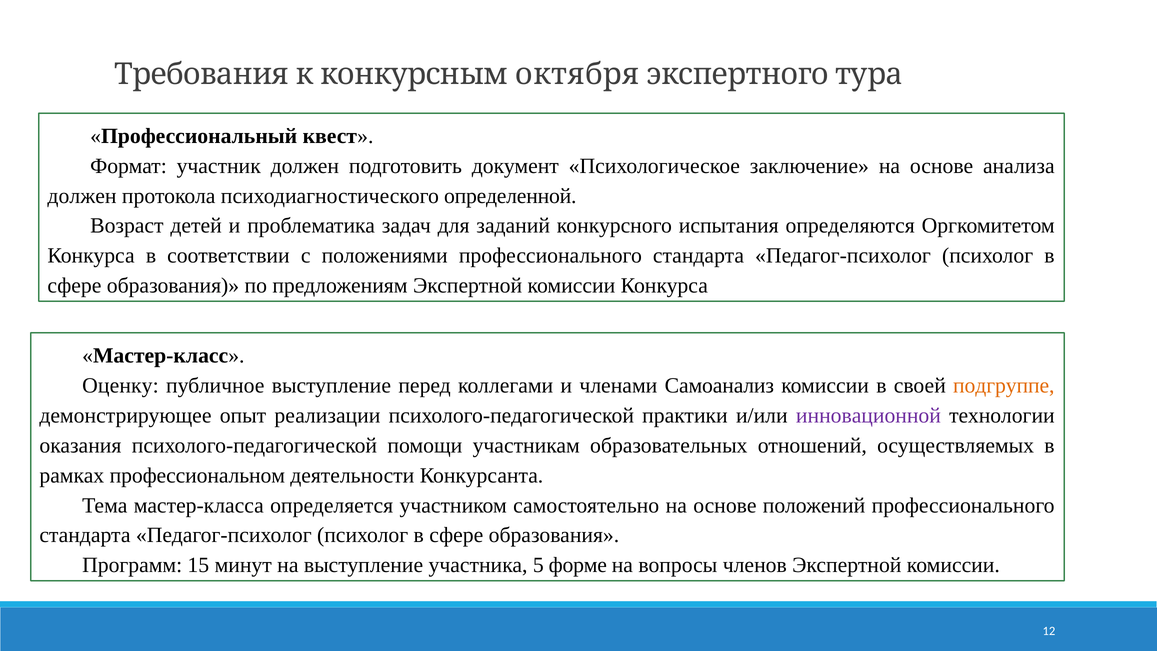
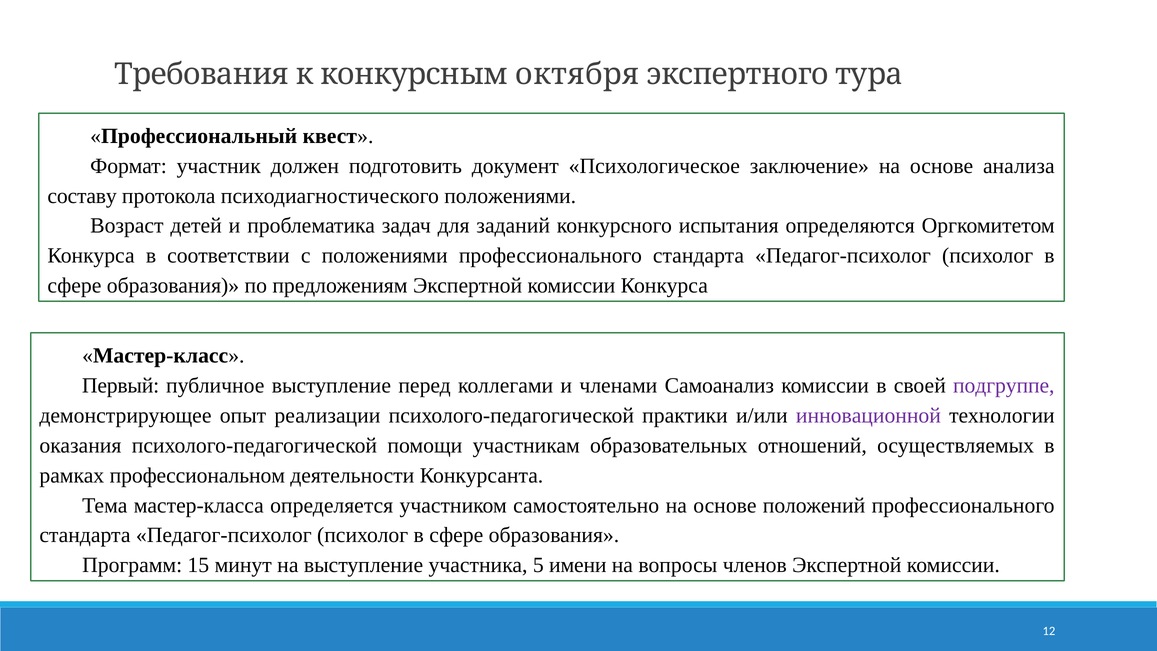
должен: должен -> составу (82, 196)
психодиагностического определенной: определенной -> положениями (510, 196)
Оценку: Оценку -> Первый (121, 386)
подгруппе colour: orange -> purple (1004, 386)
форме: форме -> имени (578, 565)
